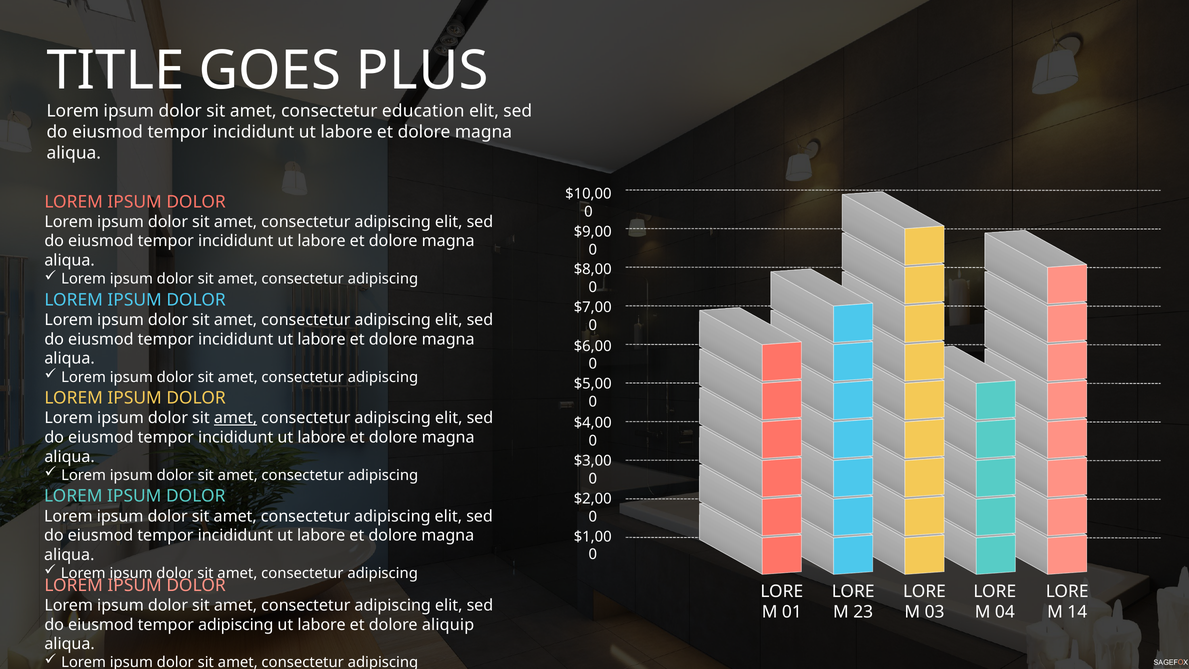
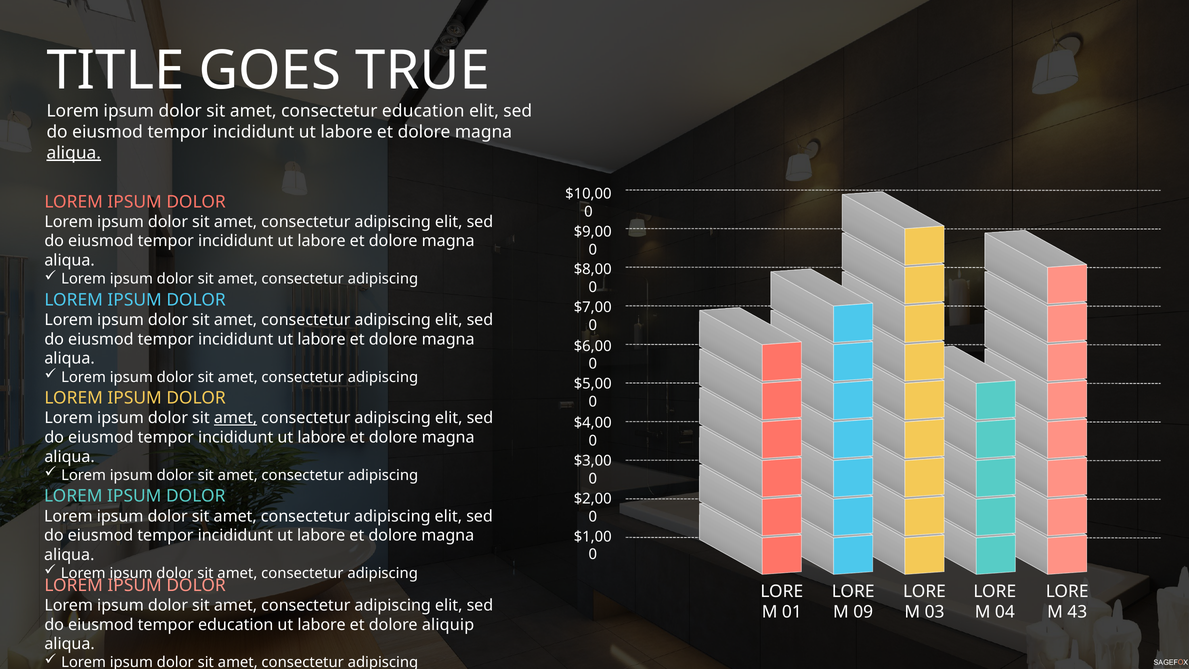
PLUS: PLUS -> TRUE (423, 71)
aliqua underline: none -> present (74, 153)
23: 23 -> 09 (863, 612)
14: 14 -> 43 (1077, 612)
tempor adipiscing: adipiscing -> education (236, 625)
